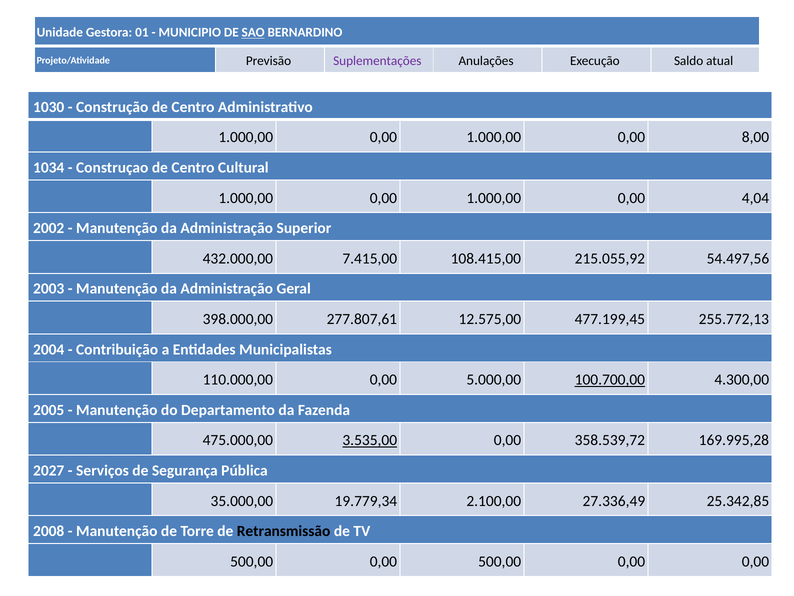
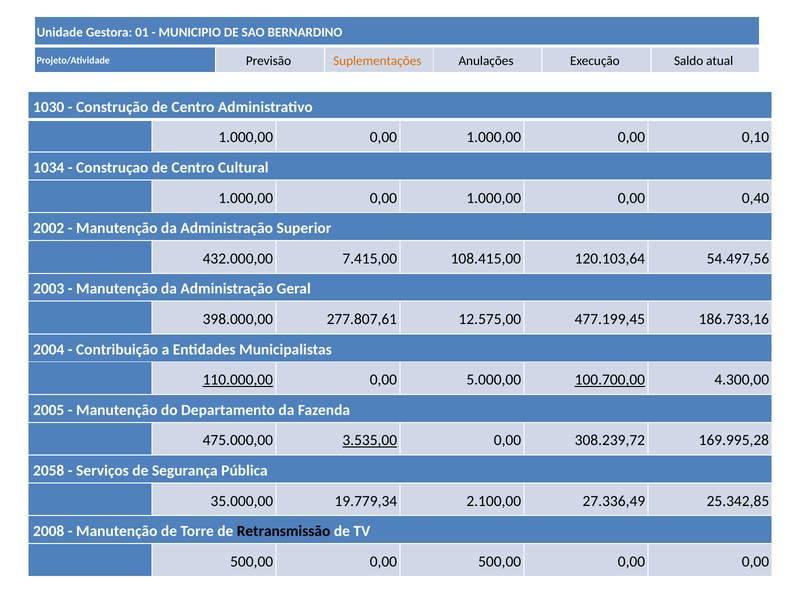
SAO underline: present -> none (253, 32)
Suplementações colour: purple -> orange (377, 61)
8,00: 8,00 -> 0,10 (755, 137)
4,04: 4,04 -> 0,40 (755, 198)
215.055,92: 215.055,92 -> 120.103,64 (610, 258)
255.772,13: 255.772,13 -> 186.733,16 (734, 319)
110.000,00 underline: none -> present (238, 379)
358.539,72: 358.539,72 -> 308.239,72 (610, 440)
2027: 2027 -> 2058 (49, 470)
